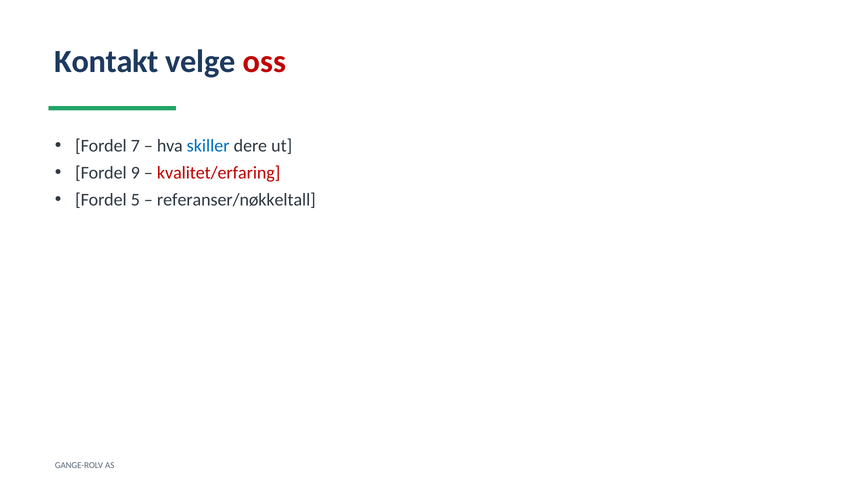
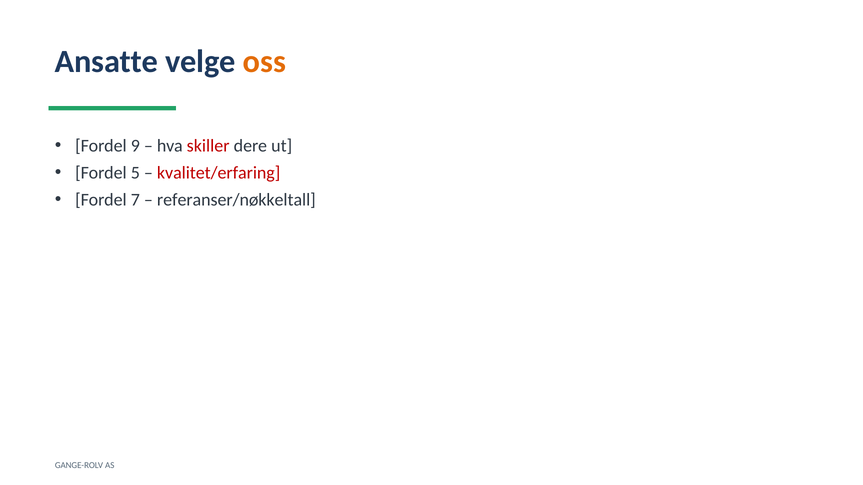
Kontakt: Kontakt -> Ansatte (106, 62)
oss colour: red -> orange (265, 62)
7: 7 -> 9 (135, 146)
skiller colour: blue -> red (208, 146)
9: 9 -> 5 (135, 173)
5: 5 -> 7 (135, 200)
